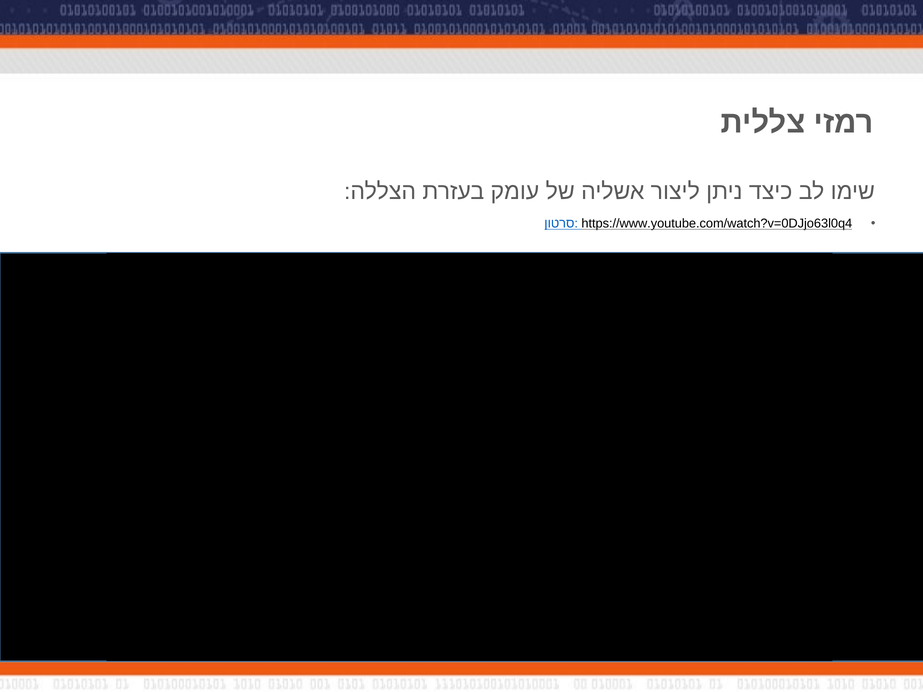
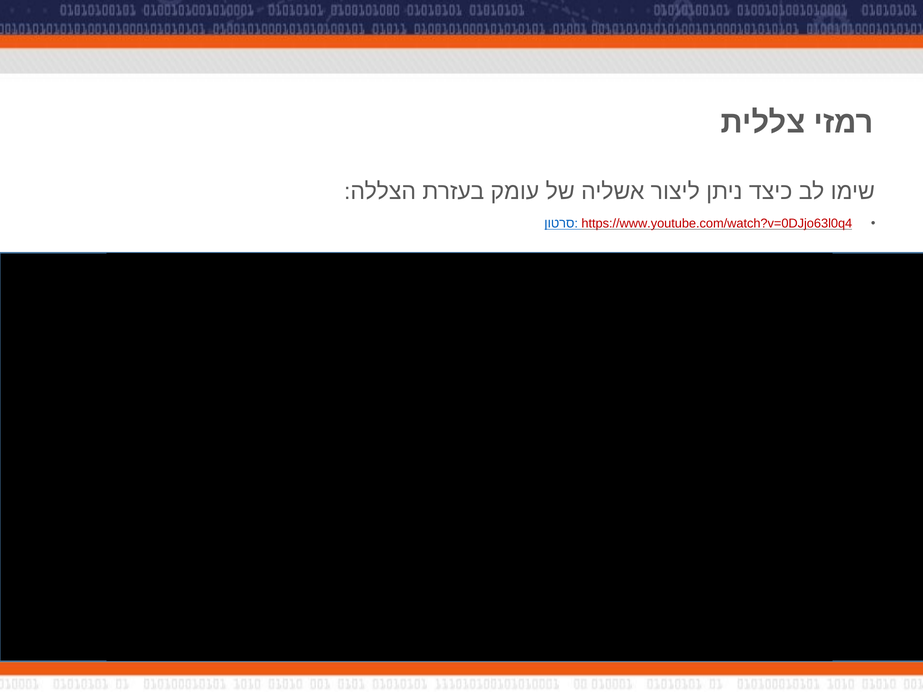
https://www.youtube.com/watch?v=0DJjo63l0q4 colour: black -> red (717, 224)
